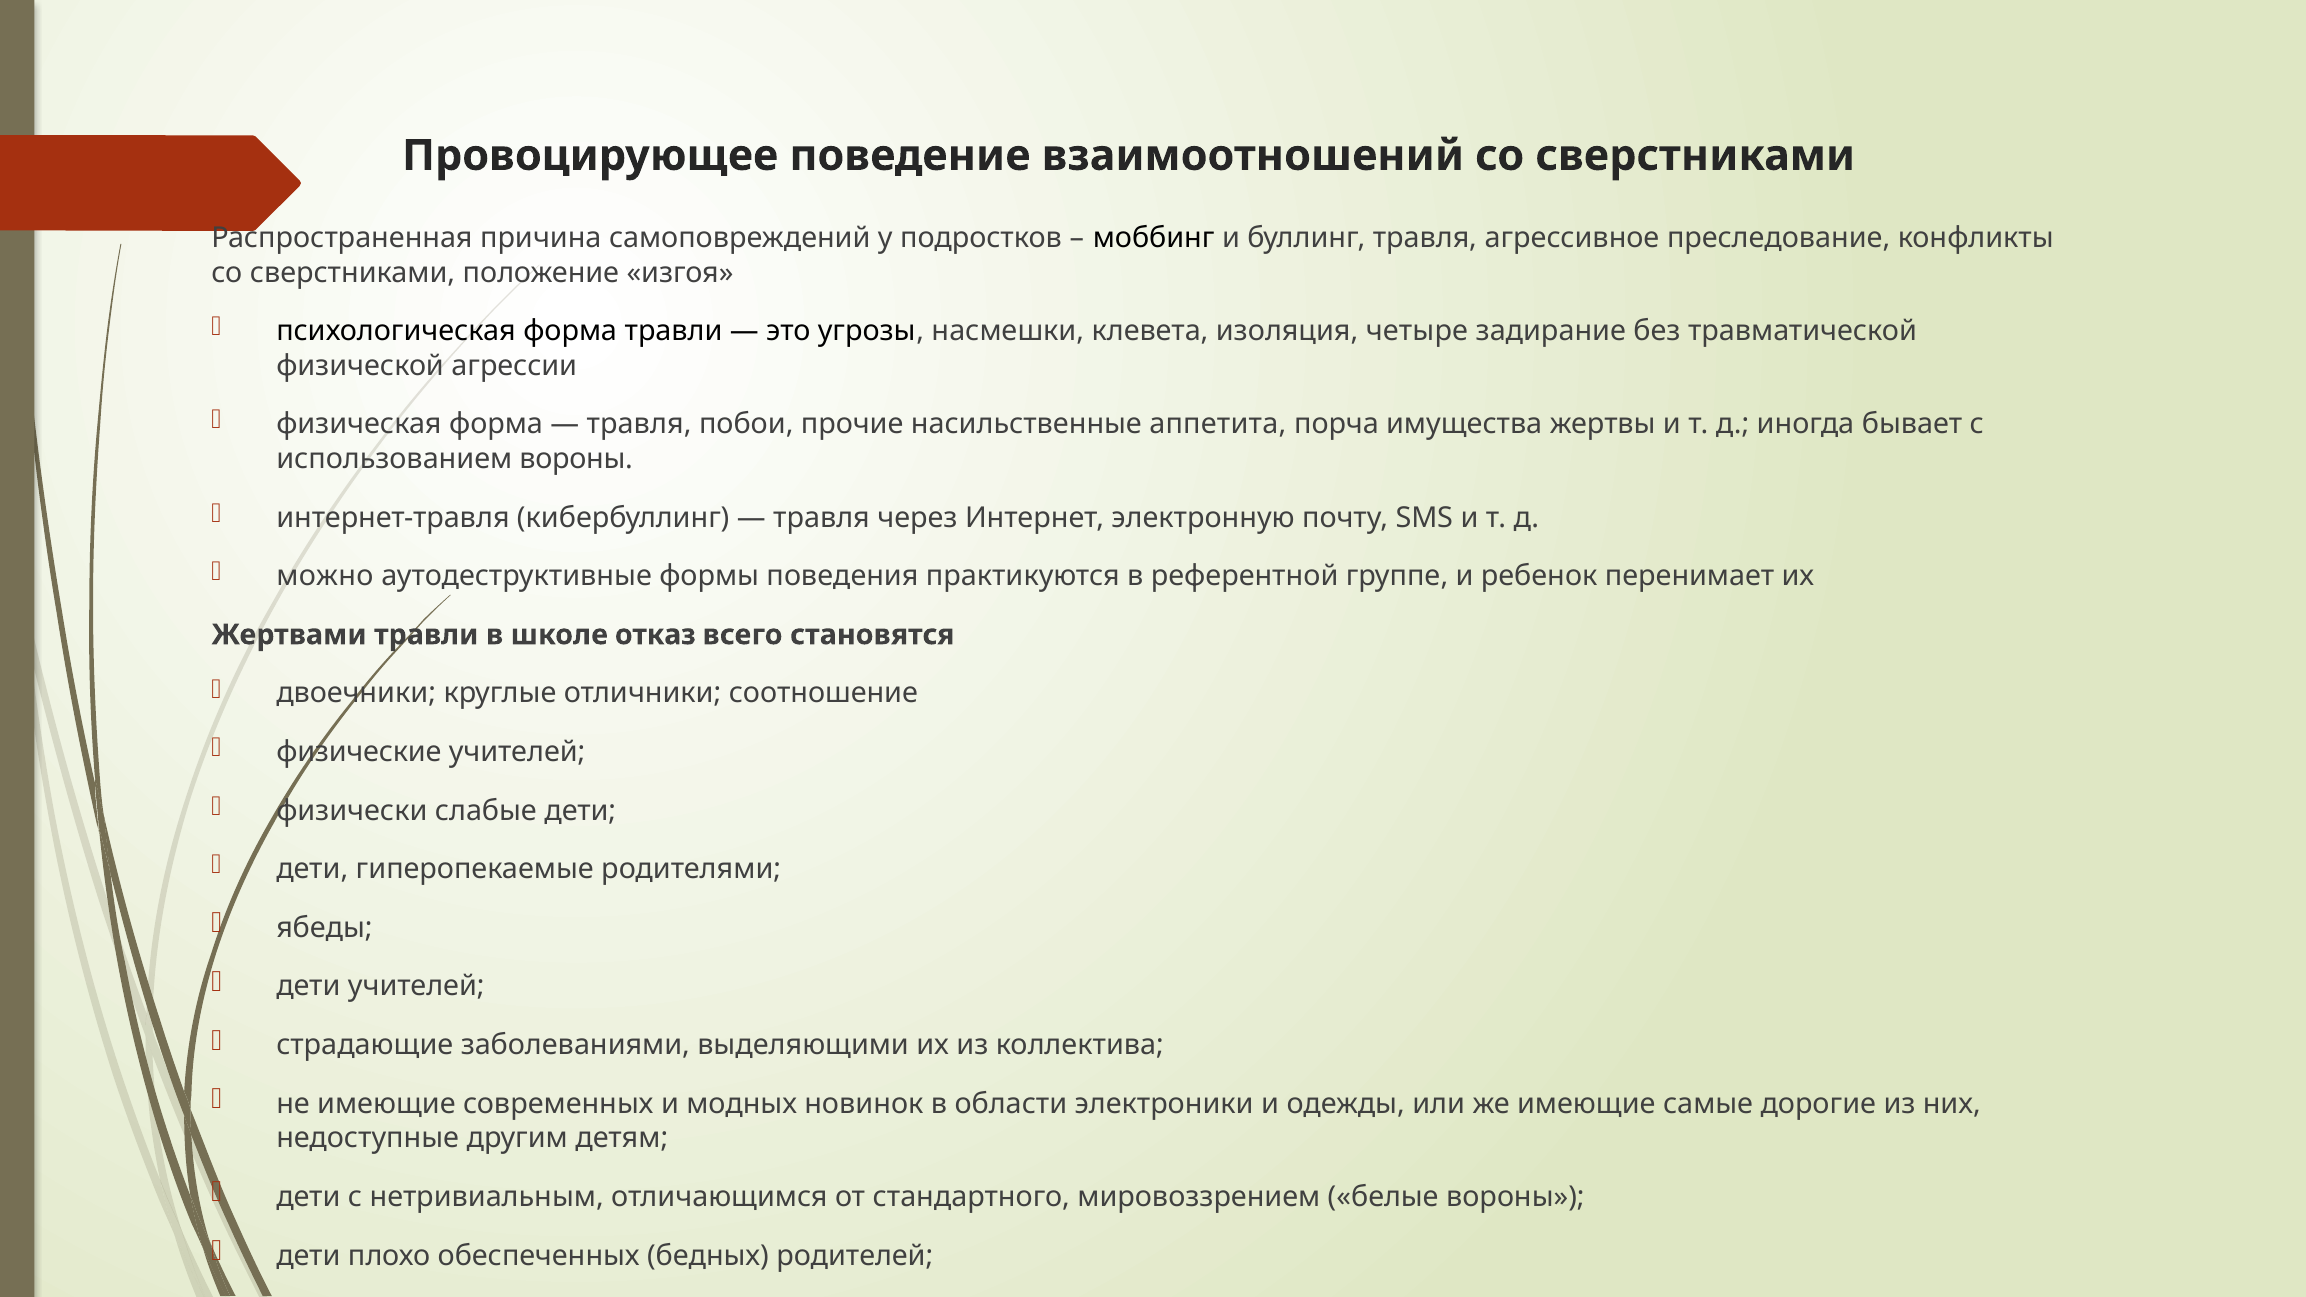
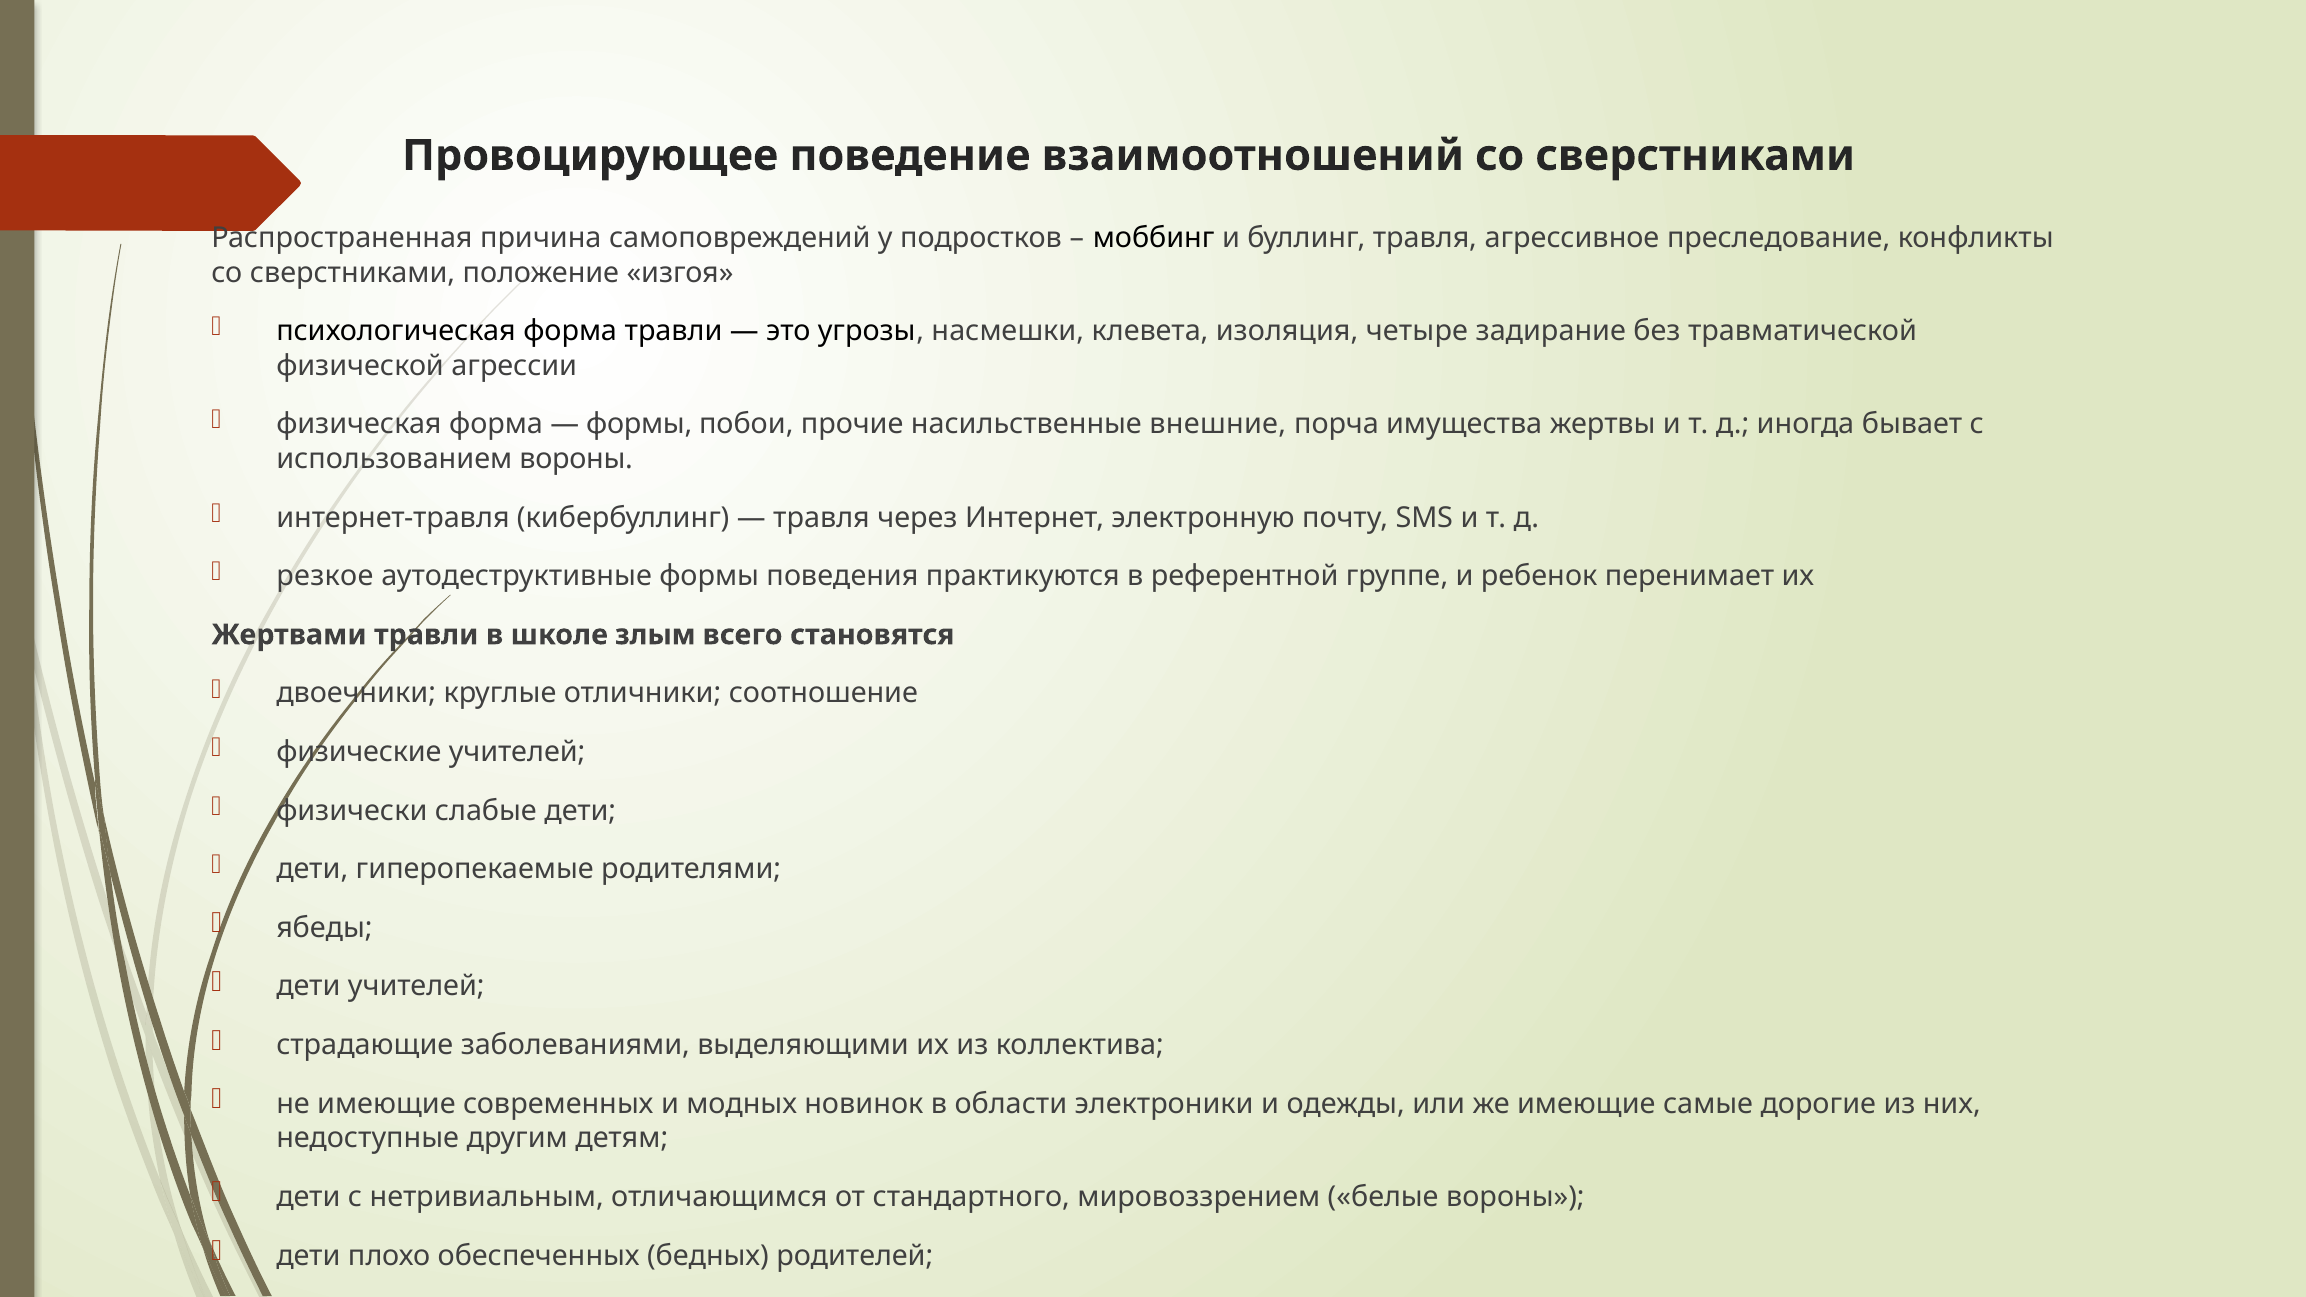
травля: травля -> формы (639, 424)
аппетита: аппетита -> внешние (1218, 424)
можно: можно -> резкое (325, 576)
отказ: отказ -> злым (655, 635)
